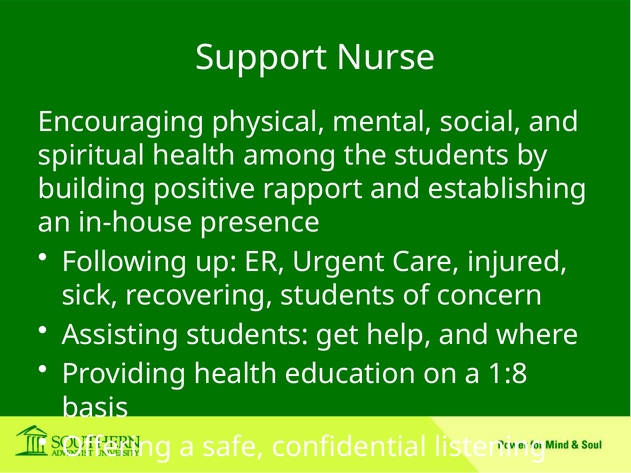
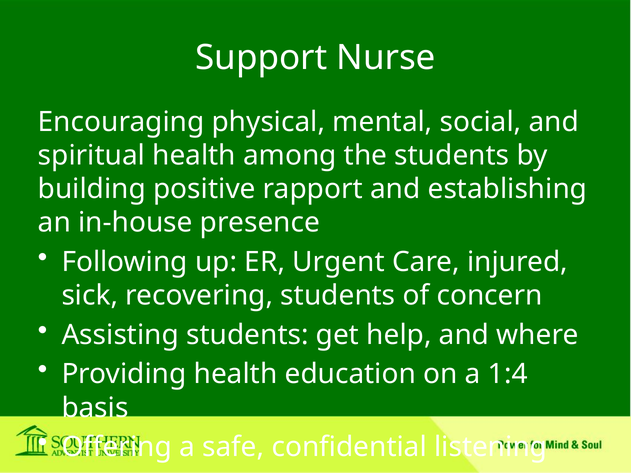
1:8: 1:8 -> 1:4 (508, 374)
